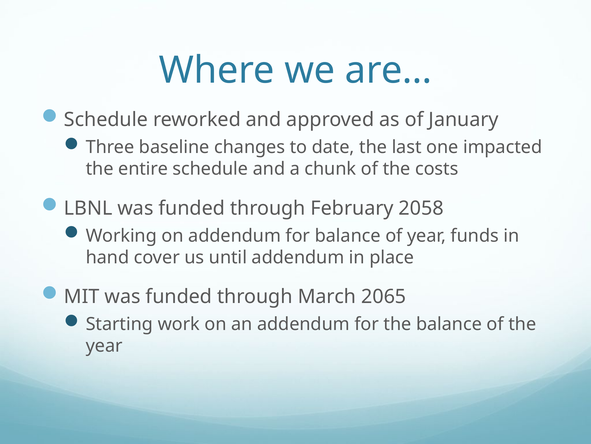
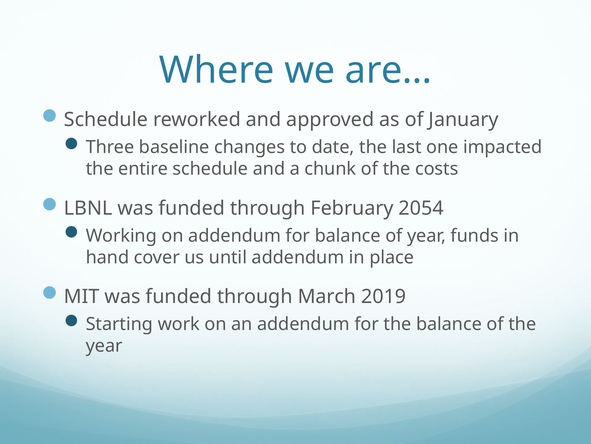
2058: 2058 -> 2054 (421, 208)
2065: 2065 -> 2019 (384, 296)
